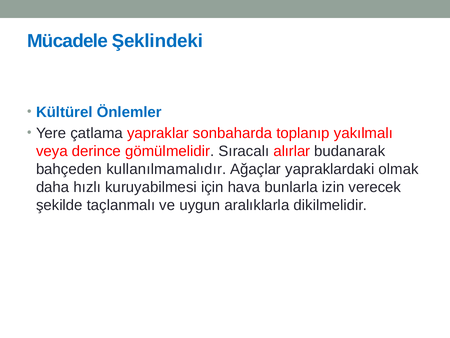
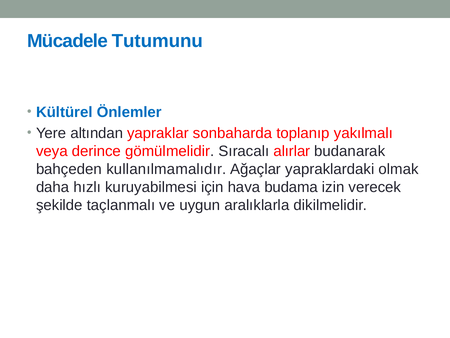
Şeklindeki: Şeklindeki -> Tutumunu (157, 41)
çatlama: çatlama -> altından (97, 133)
bunlarla: bunlarla -> budama (291, 187)
